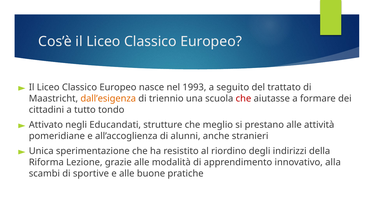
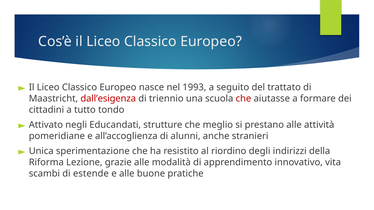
dall’esigenza colour: orange -> red (108, 99)
alla: alla -> vita (333, 163)
sportive: sportive -> estende (91, 174)
